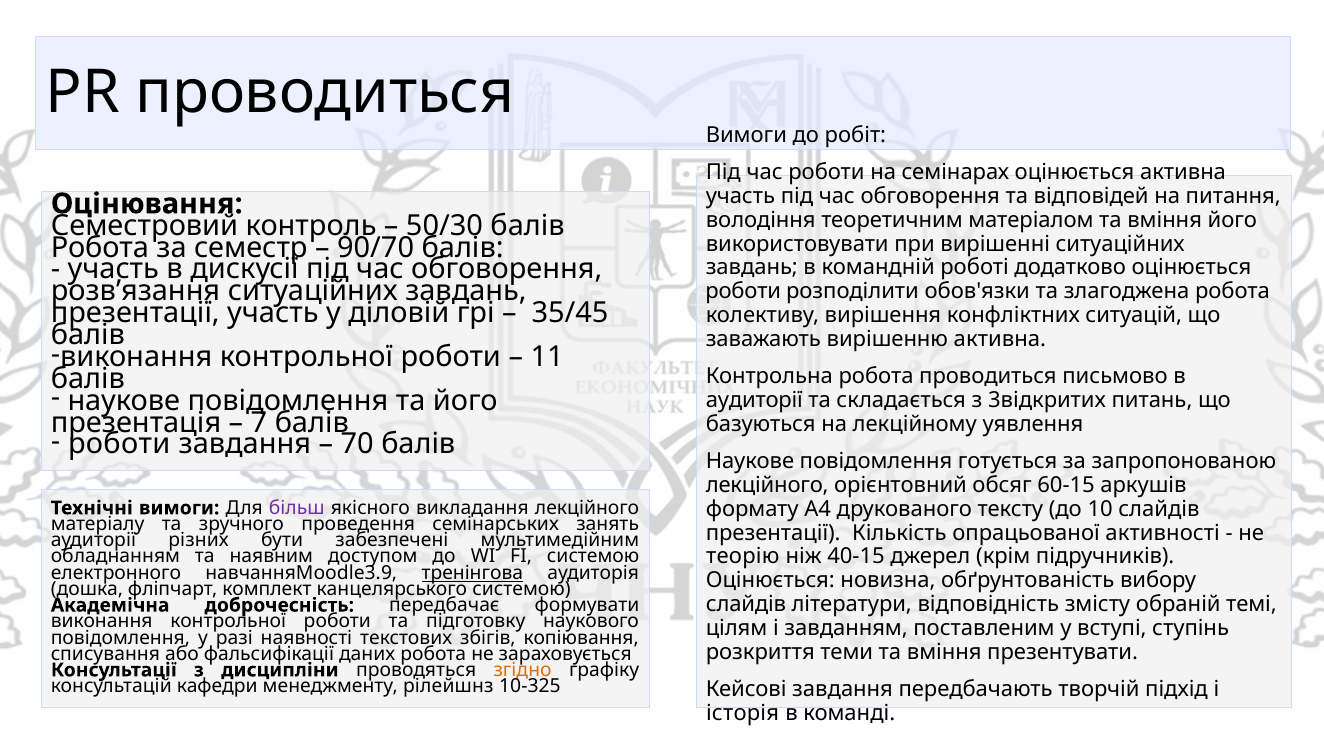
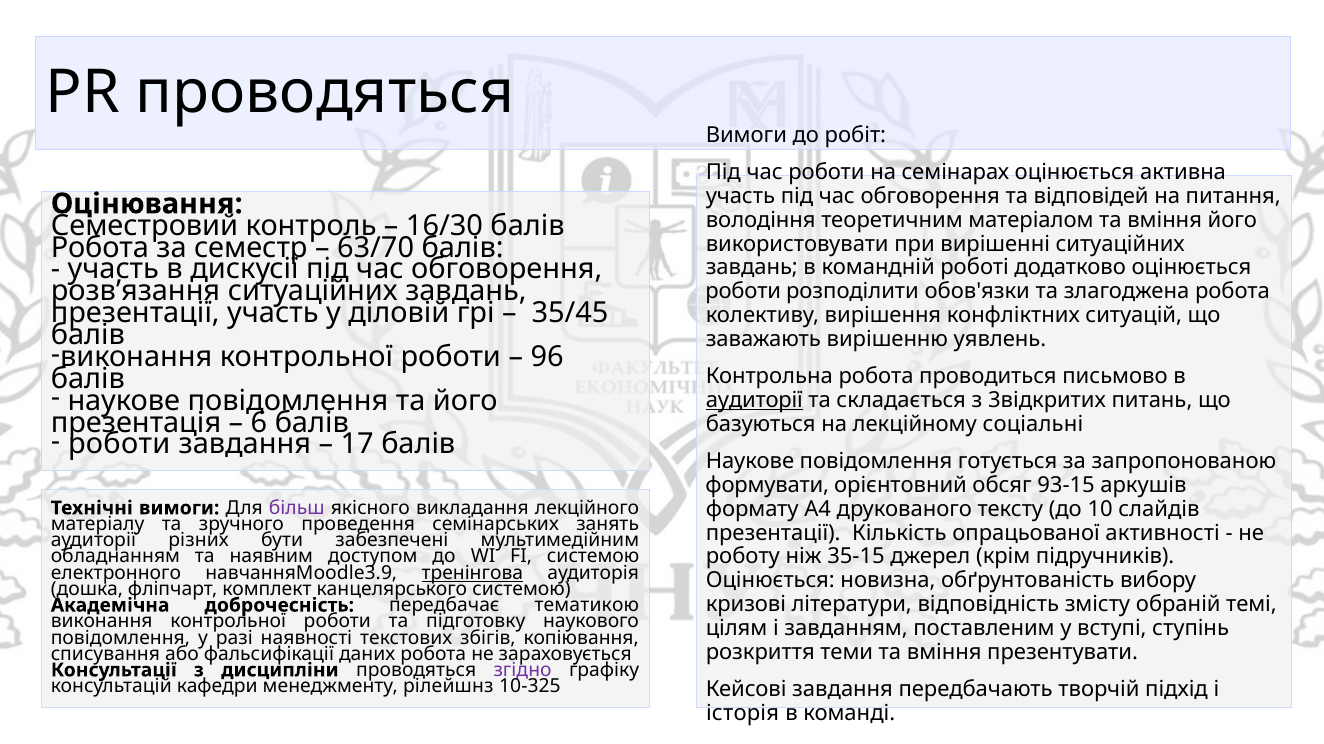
PR проводиться: проводиться -> проводяться (325, 93)
50/30: 50/30 -> 16/30 (445, 226)
90/70: 90/70 -> 63/70 (376, 248)
вирішенню активна: активна -> уявлень (1000, 339)
11: 11 -> 96 (547, 357)
аудиторії underline: none -> present (754, 401)
7: 7 -> 6 (259, 423)
уявлення: уявлення -> соціальні (1033, 424)
70: 70 -> 17 (357, 445)
лекційного: лекційного -> формувати (767, 486)
60-15: 60-15 -> 93-15 (1066, 486)
теорію: теорію -> роботу (743, 557)
40-15: 40-15 -> 35-15 (856, 557)
слайдів: слайдів -> кризові (746, 605)
формувати: формувати -> тематикою (587, 606)
згідно colour: orange -> purple (523, 671)
